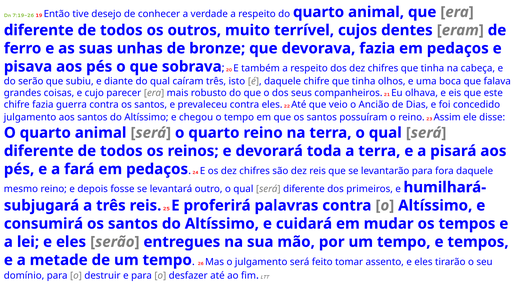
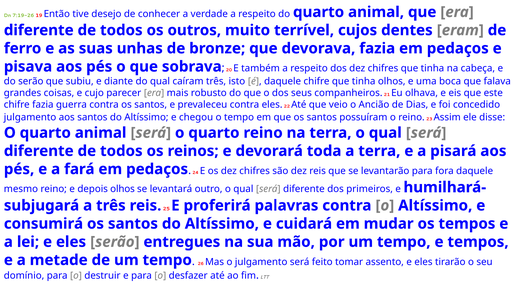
depois fosse: fosse -> olhos (123, 189)
